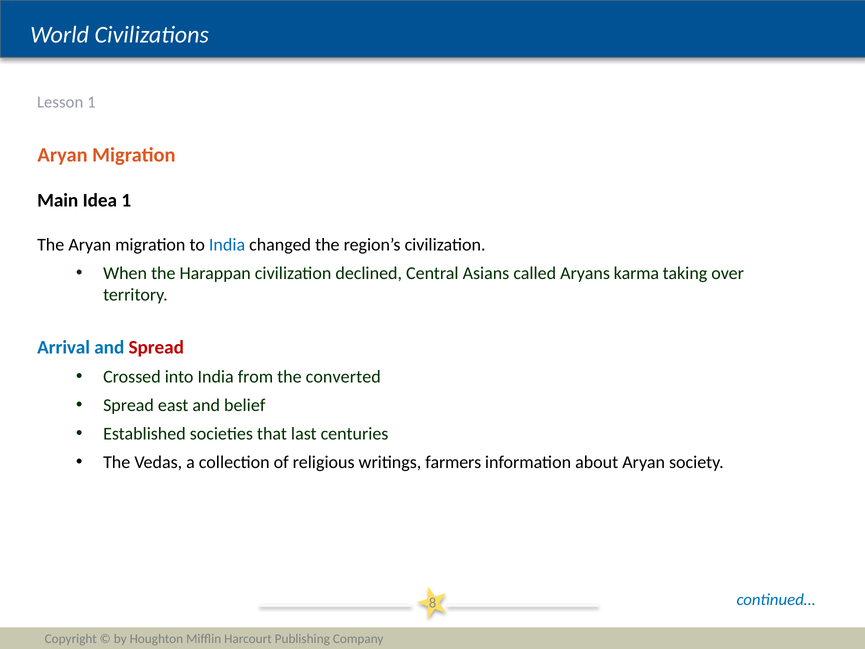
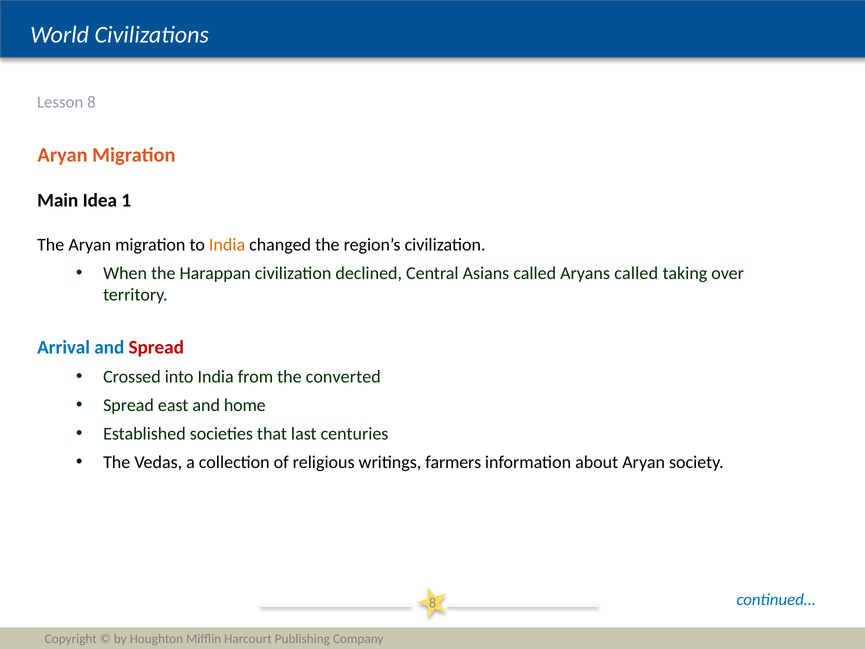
Lesson 1: 1 -> 8 (91, 102)
India colour: blue -> orange (227, 244)
Aryans karma: karma -> called (636, 273)
belief: belief -> home (245, 405)
